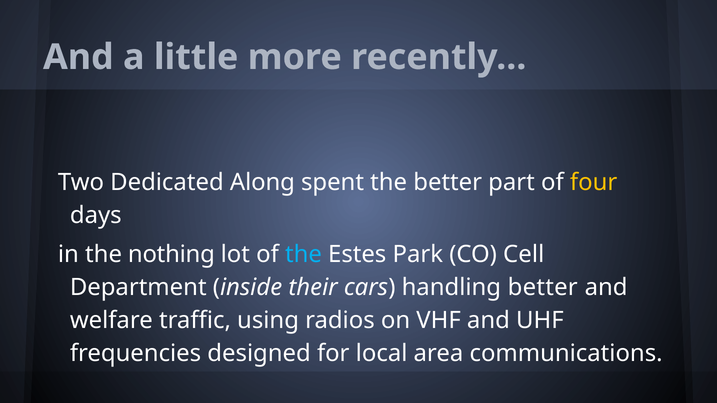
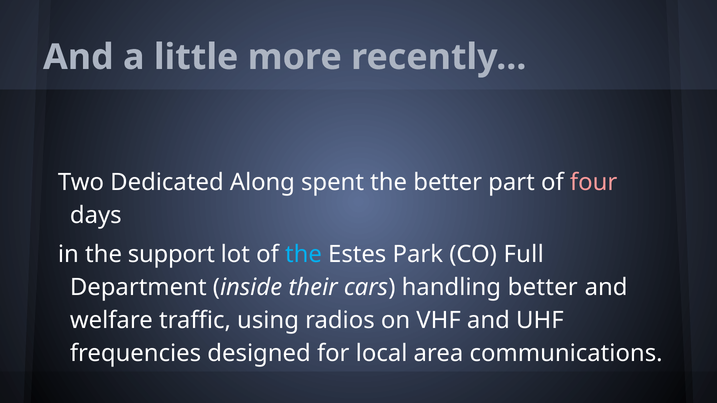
four colour: yellow -> pink (594, 183)
nothing: nothing -> support (171, 254)
Cell: Cell -> Full (524, 254)
